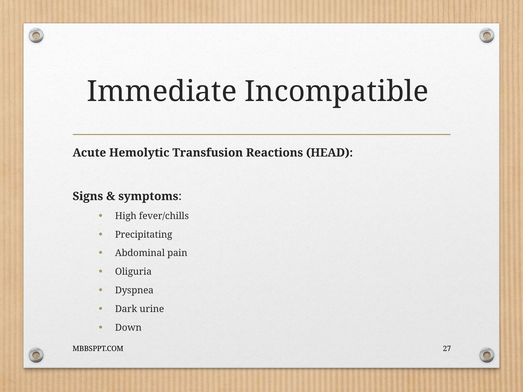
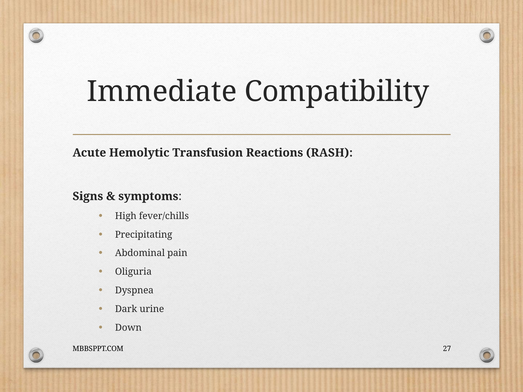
Incompatible: Incompatible -> Compatibility (337, 92)
HEAD: HEAD -> RASH (329, 153)
